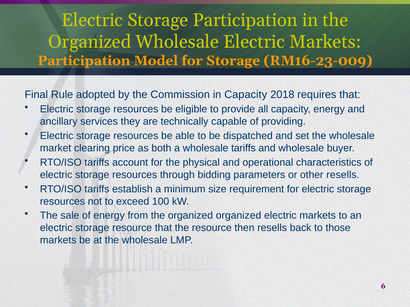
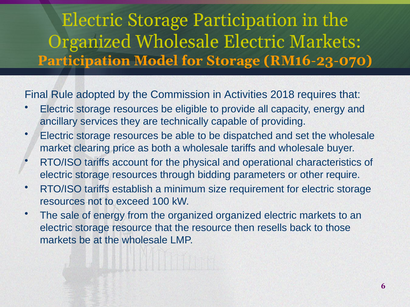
RM16-23-009: RM16-23-009 -> RM16-23-070 (318, 61)
in Capacity: Capacity -> Activities (246, 95)
other resells: resells -> require (343, 175)
